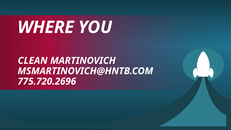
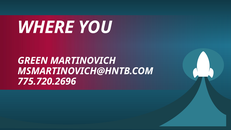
CLEAN: CLEAN -> GREEN (33, 61)
